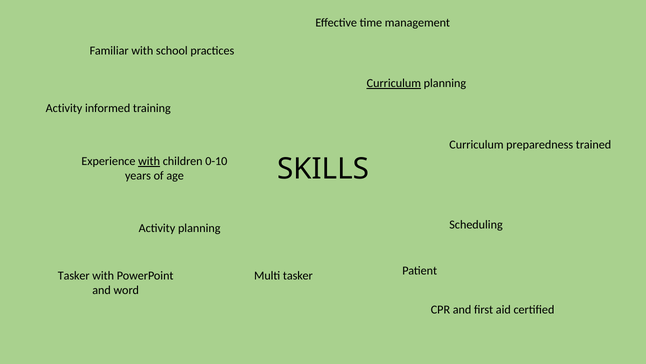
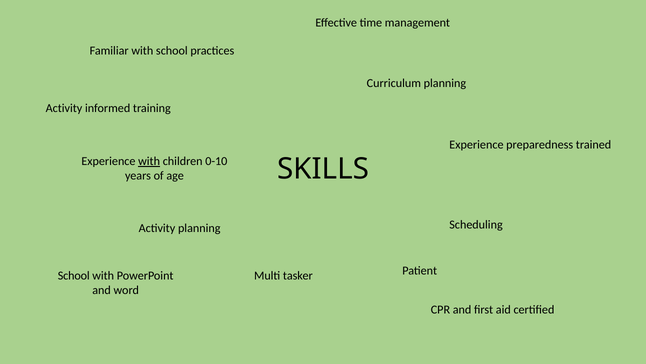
Curriculum underline: present -> none (394, 83)
Curriculum: Curriculum -> Experience (476, 144)
Tasker: Tasker -> School (74, 275)
